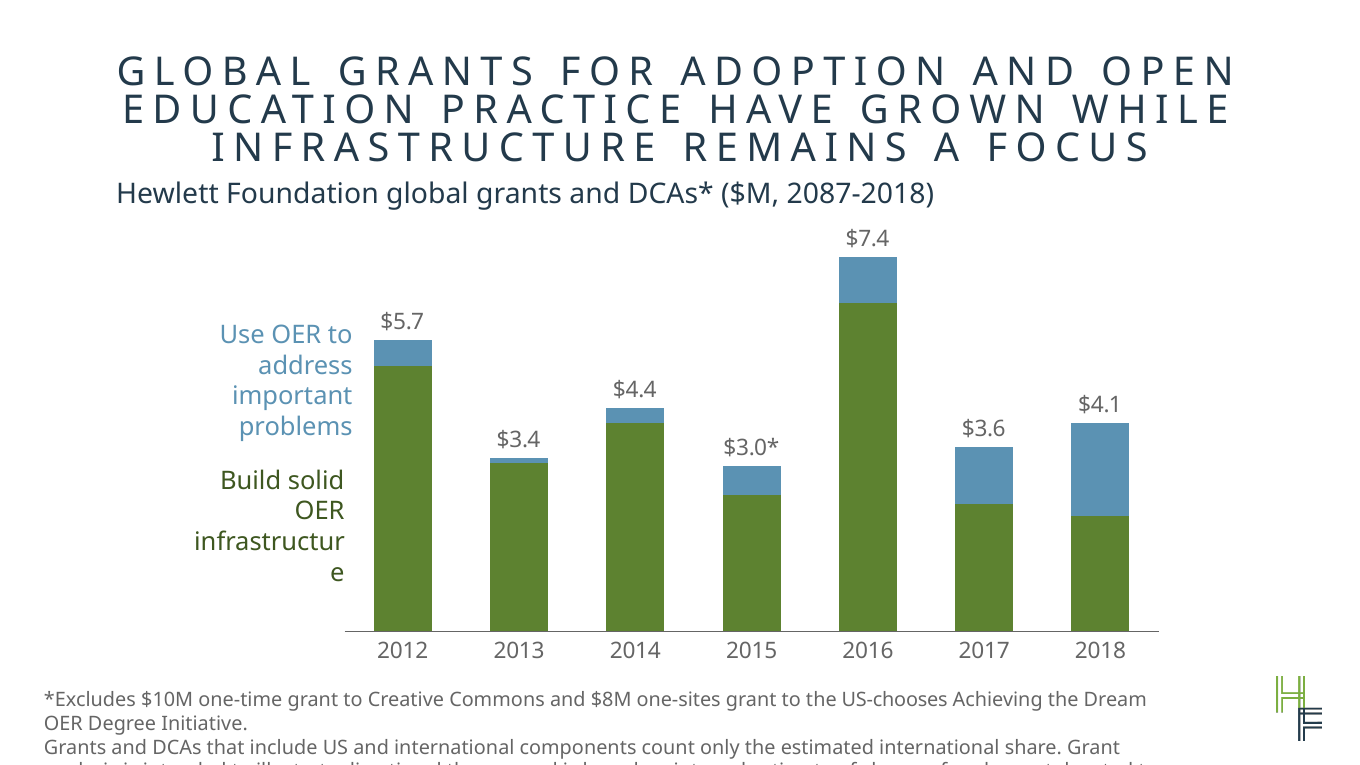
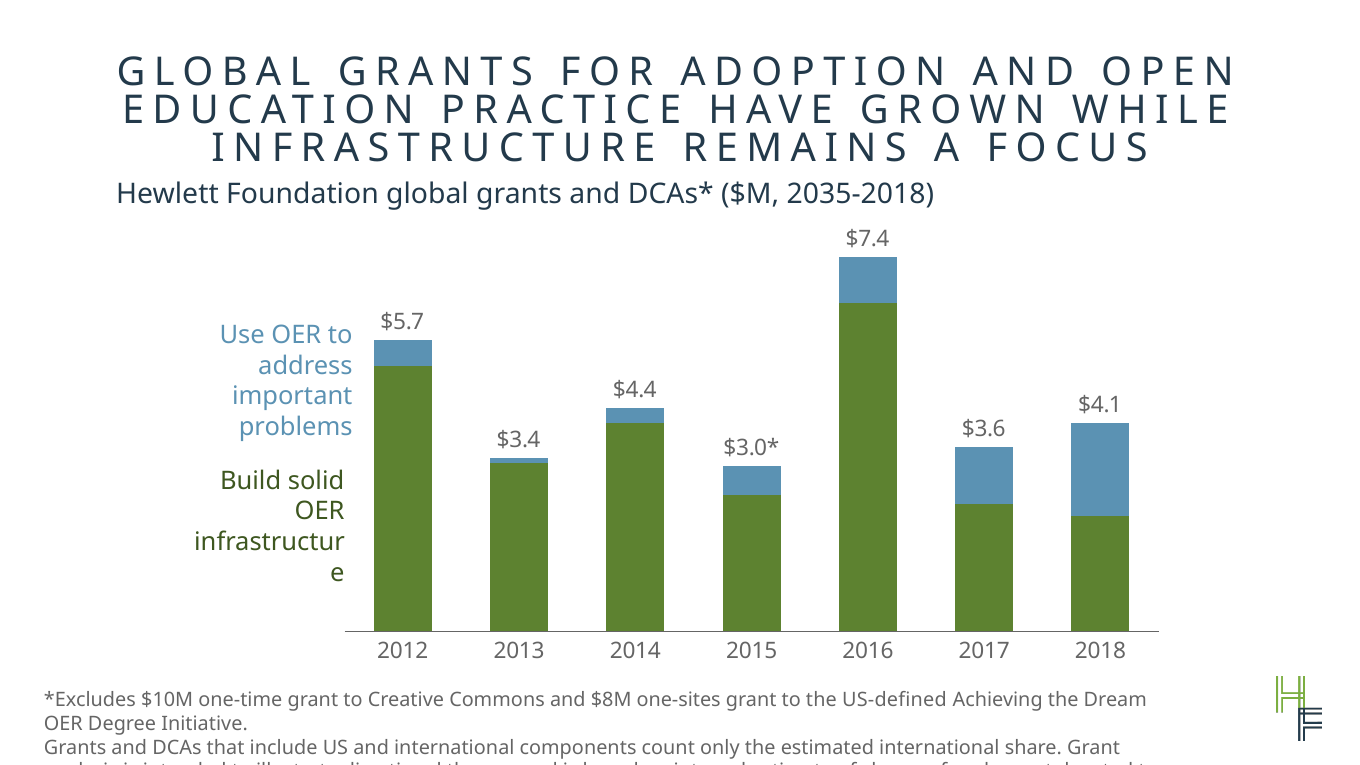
2087-2018: 2087-2018 -> 2035-2018 (860, 194)
US-chooses: US-chooses -> US-defined (894, 700)
